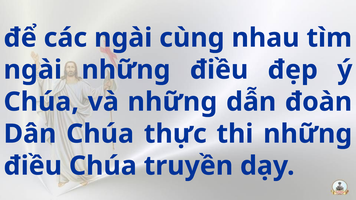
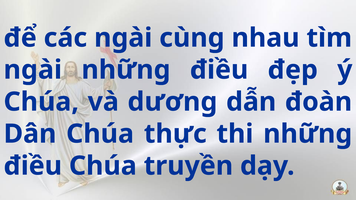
và những: những -> dương (172, 102)
